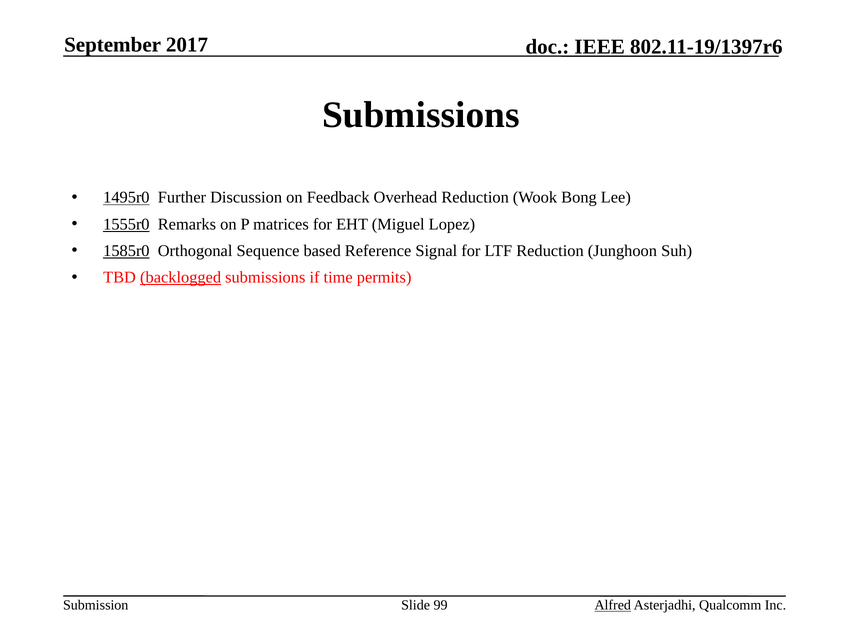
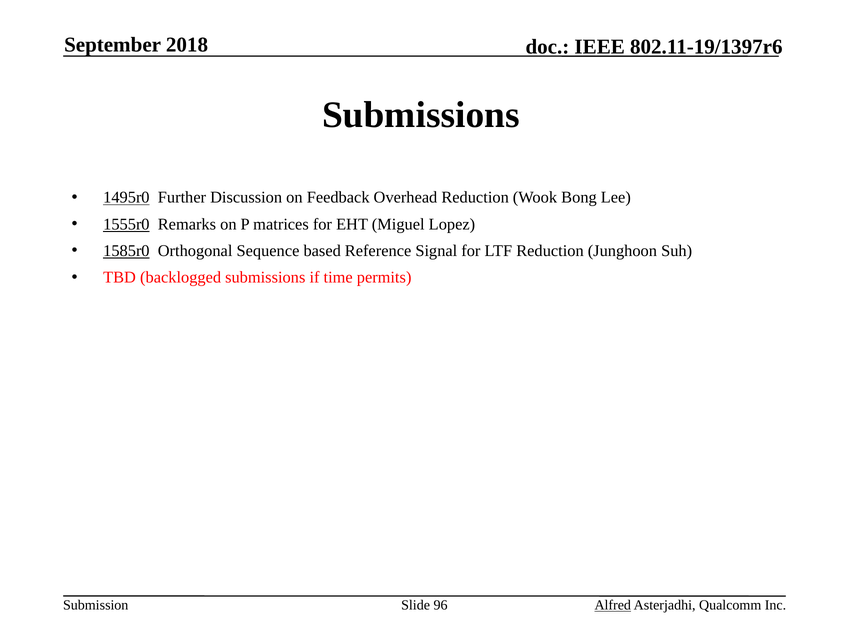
2017: 2017 -> 2018 (187, 45)
backlogged underline: present -> none (181, 278)
99: 99 -> 96 (441, 606)
